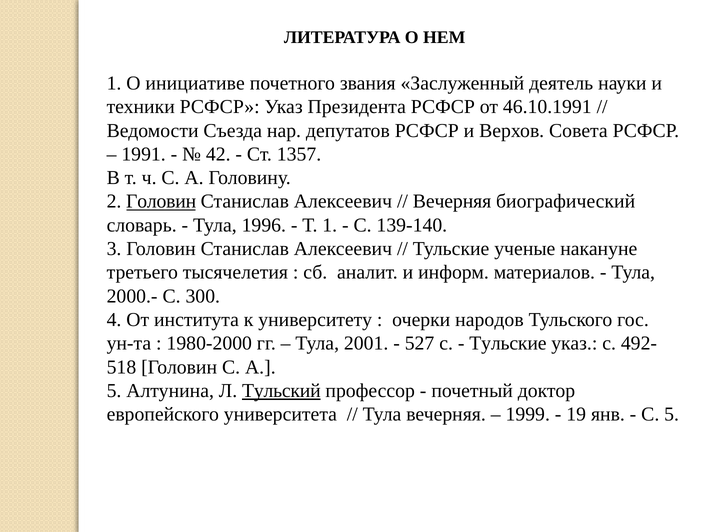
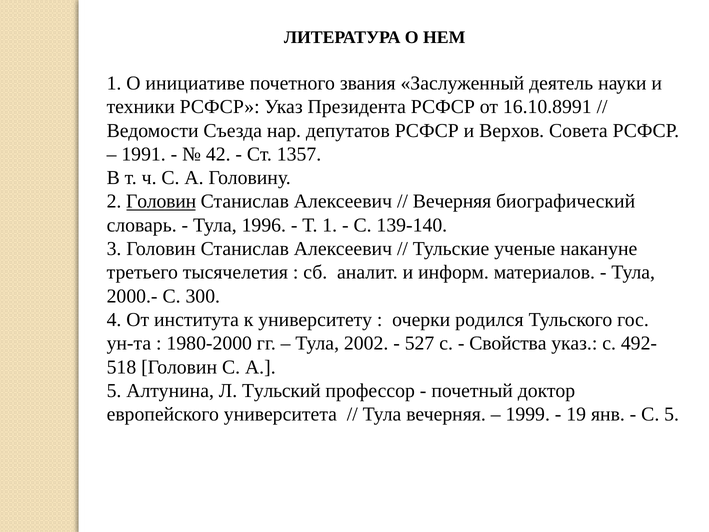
46.10.1991: 46.10.1991 -> 16.10.8991 (547, 107)
народов: народов -> родился (489, 320)
2001: 2001 -> 2002 (366, 343)
Тульские: Тульские -> Свойства (508, 343)
Тульский underline: present -> none (281, 391)
